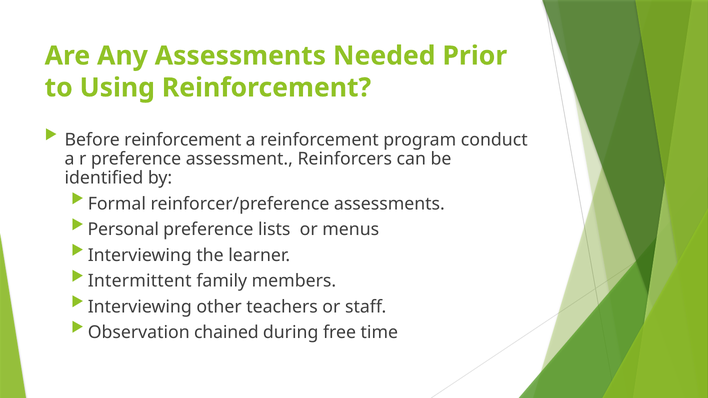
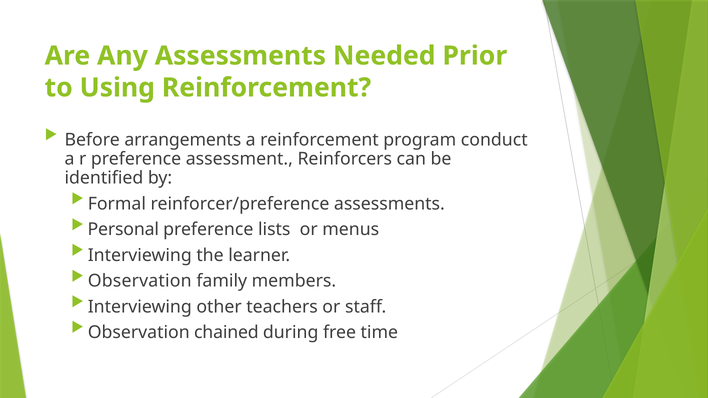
Before reinforcement: reinforcement -> arrangements (183, 140)
Intermittent: Intermittent -> Observation (140, 281)
